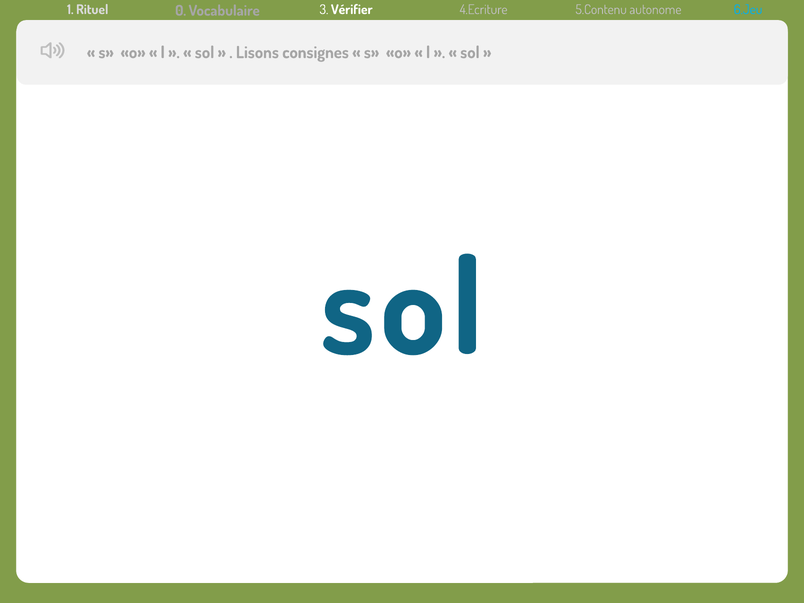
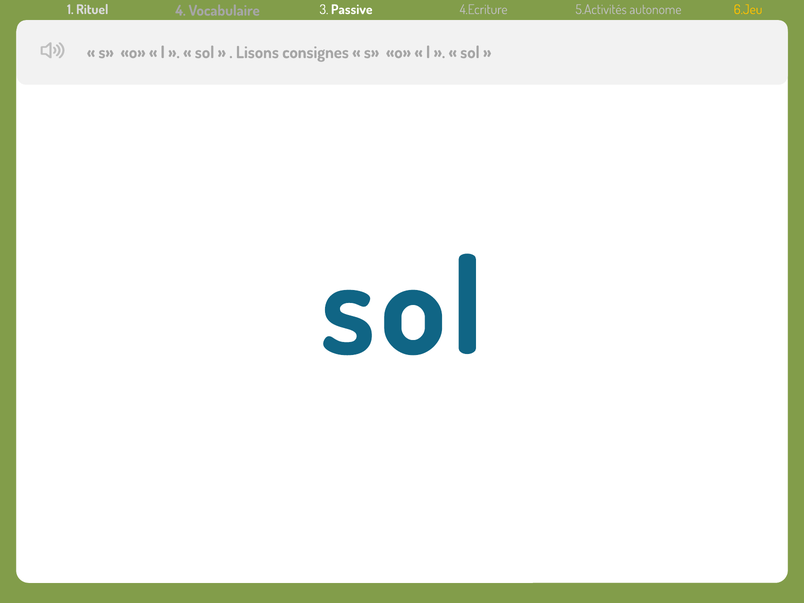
0: 0 -> 4 (181, 11)
Vérifier: Vérifier -> Passive (352, 10)
5.Contenu: 5.Contenu -> 5.Activités (601, 10)
6.Jeu colour: light blue -> yellow (748, 10)
